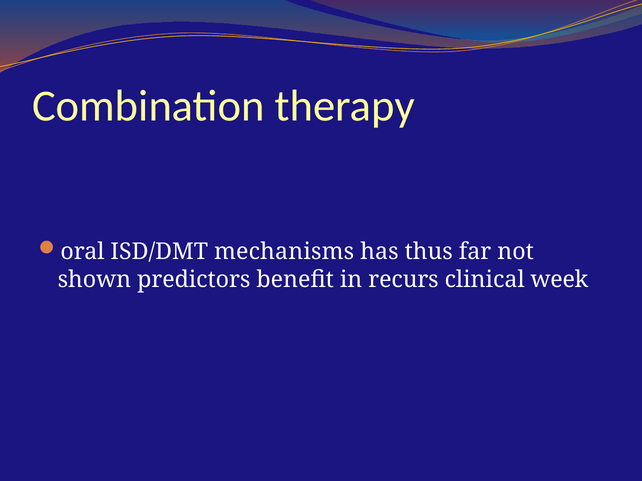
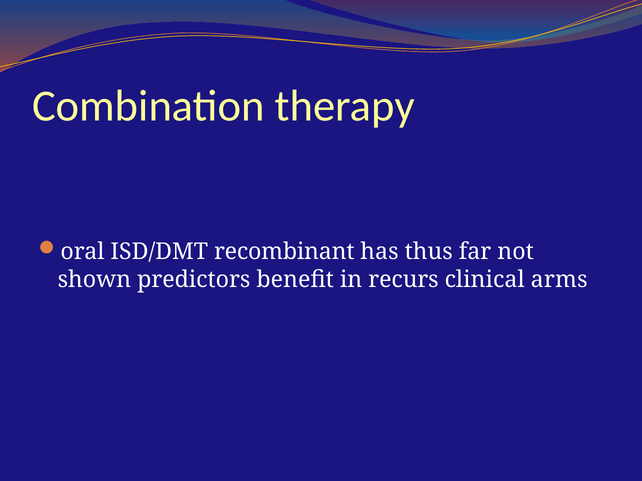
mechanisms: mechanisms -> recombinant (284, 252)
week: week -> arms (559, 280)
